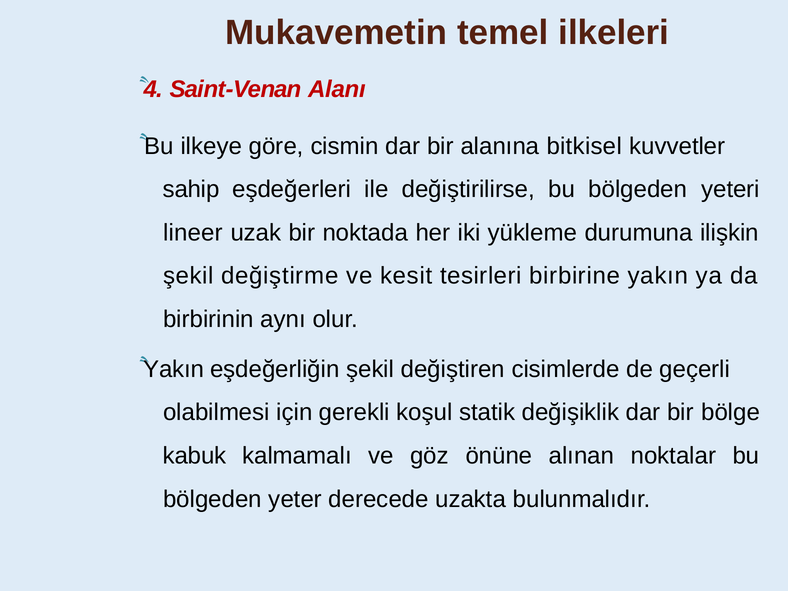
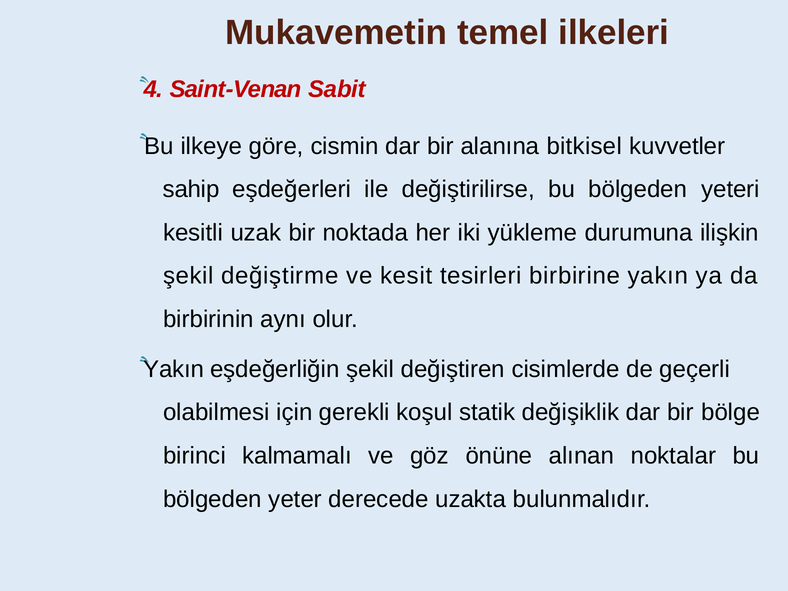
Alanı: Alanı -> Sabit (337, 89)
lineer: lineer -> kesitli (193, 233)
kabuk: kabuk -> birinci (194, 456)
